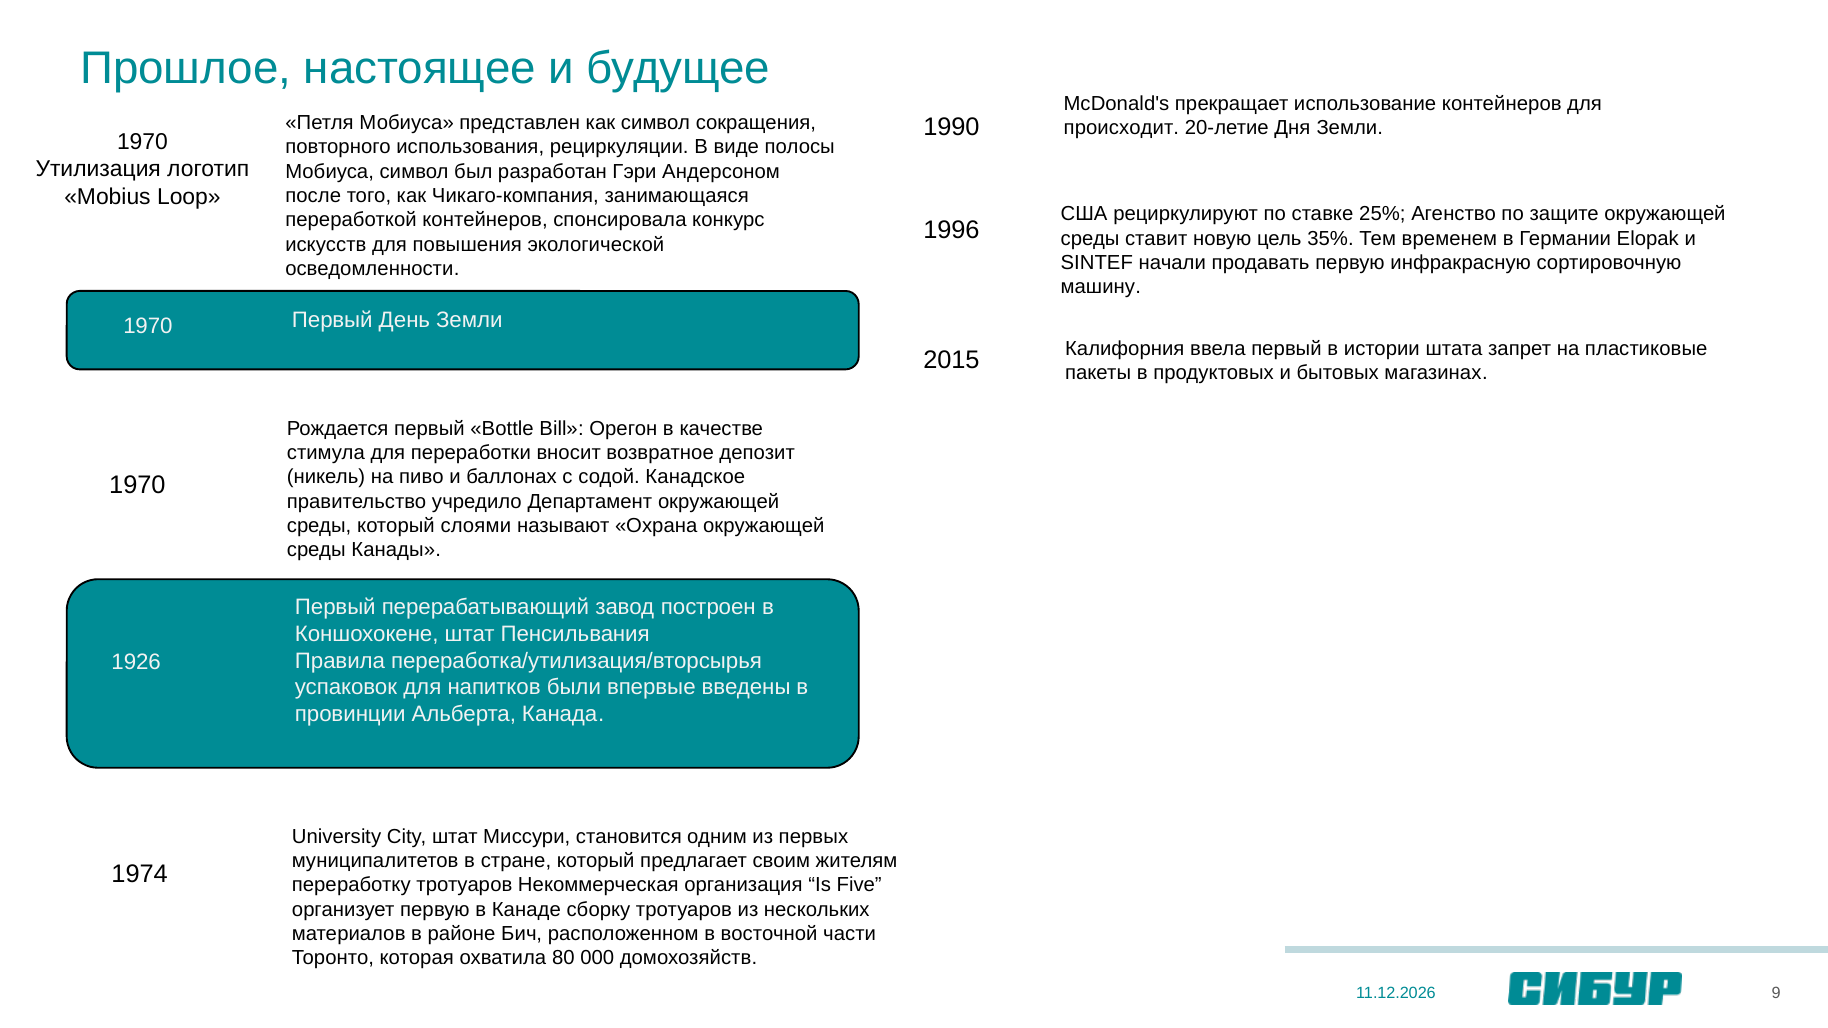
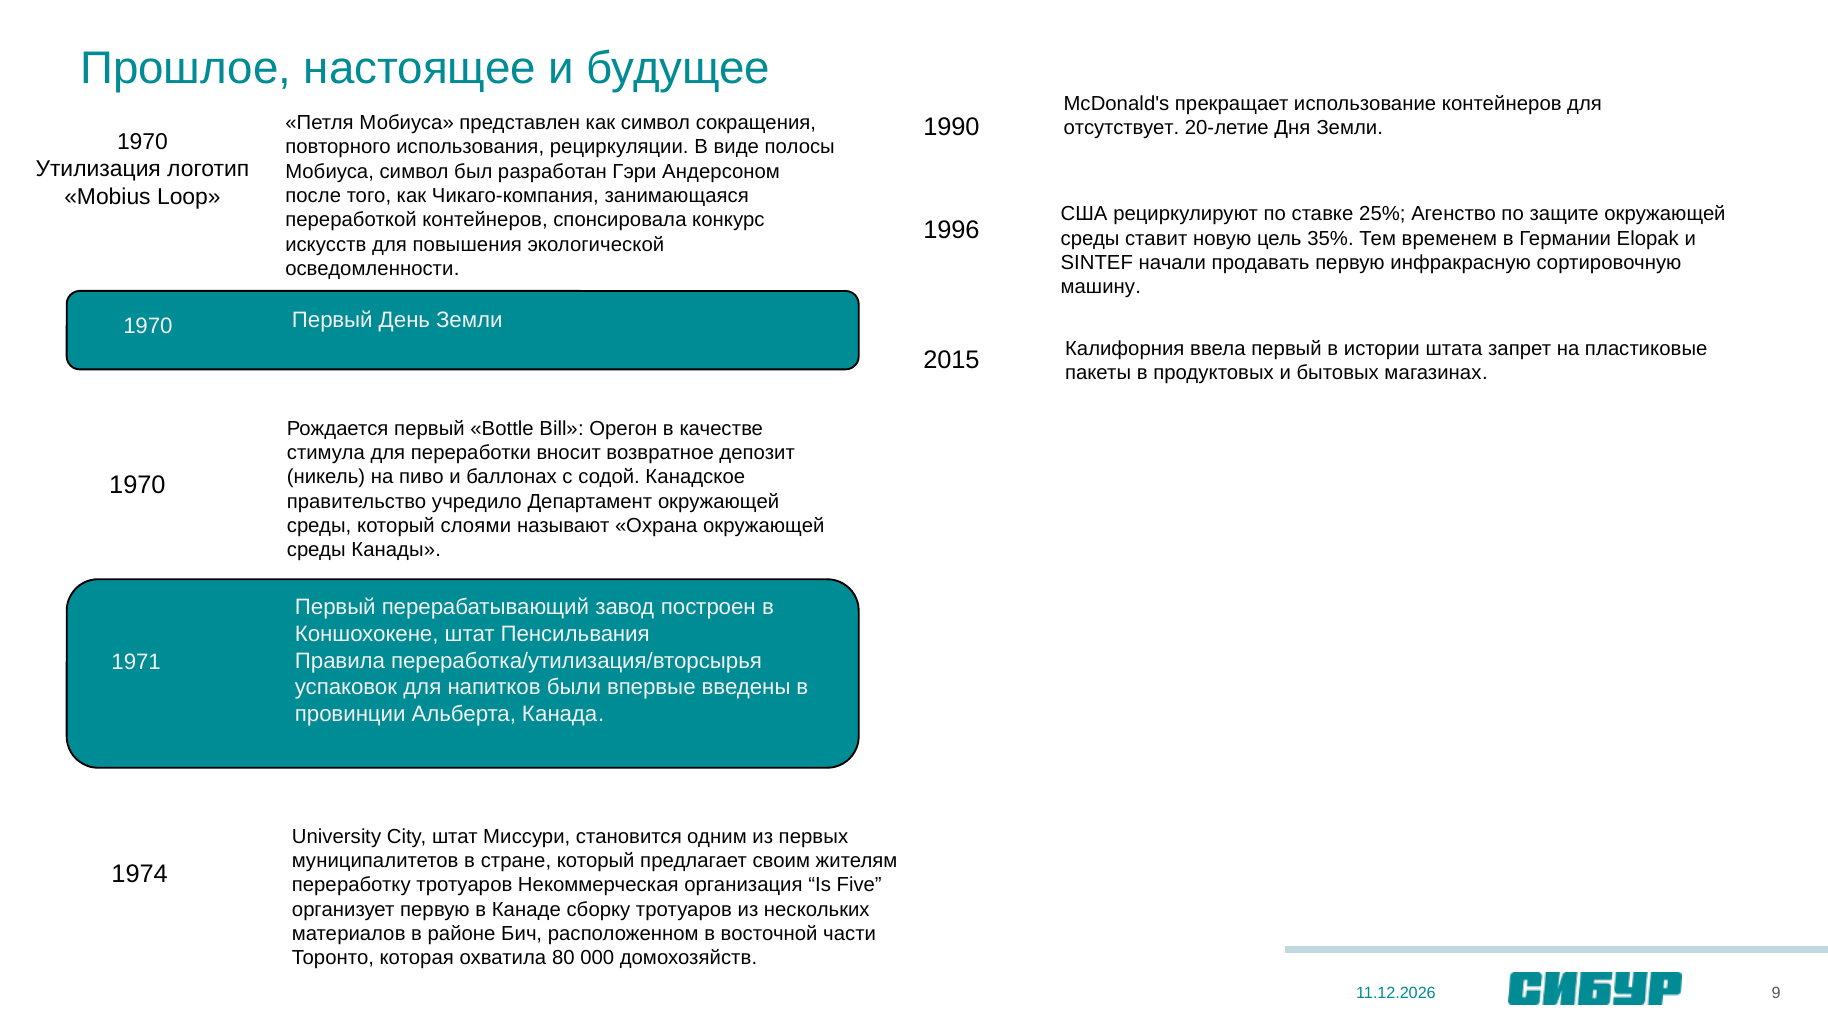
происходит: происходит -> отсутствует (1121, 128)
1926: 1926 -> 1971 (136, 663)
